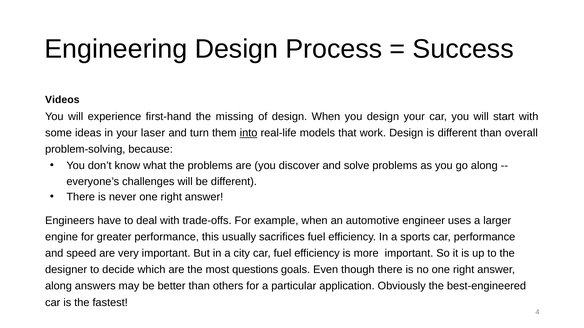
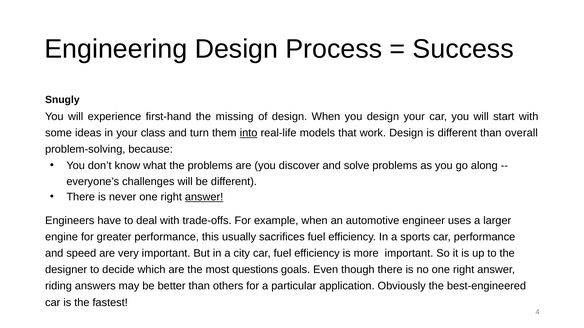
Videos: Videos -> Snugly (62, 100)
laser: laser -> class (153, 133)
answer underline: none -> present (204, 197)
along: along -> riding (59, 286)
